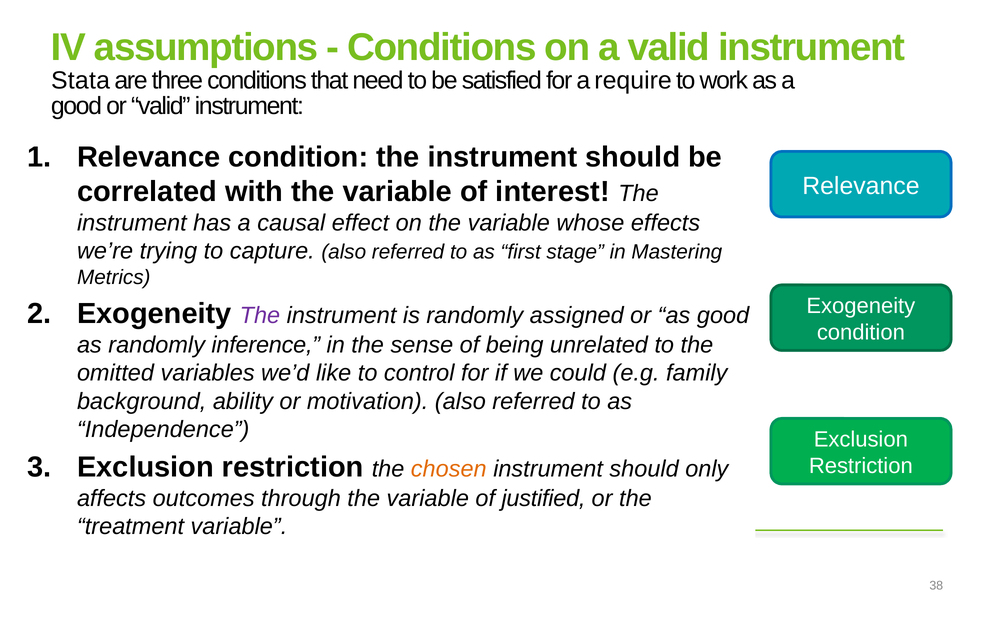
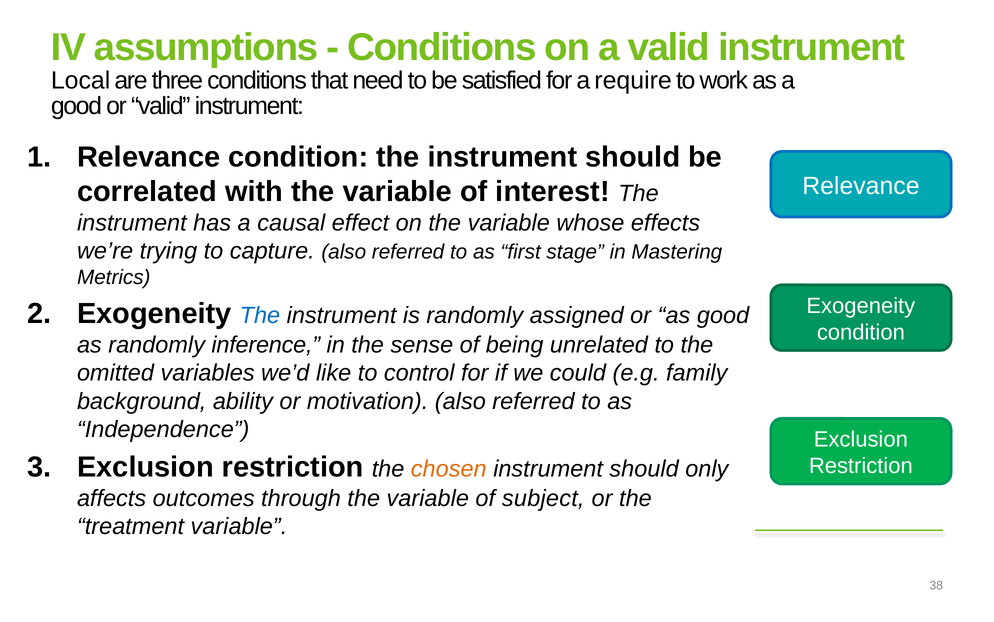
Stata: Stata -> Local (81, 80)
The colour: purple -> blue (260, 315)
justified: justified -> subject (543, 498)
